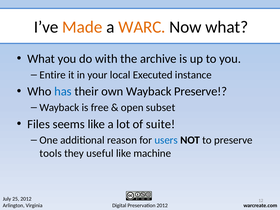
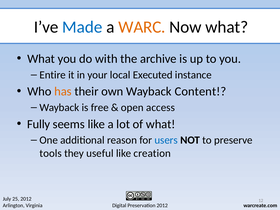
Made colour: orange -> blue (82, 27)
has colour: blue -> orange (63, 91)
Wayback Preserve: Preserve -> Content (200, 91)
subset: subset -> access (161, 108)
Files: Files -> Fully (39, 124)
of suite: suite -> what (161, 124)
machine: machine -> creation (152, 153)
